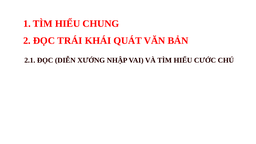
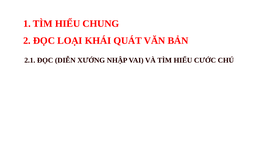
TRÁI: TRÁI -> LOẠI (70, 41)
